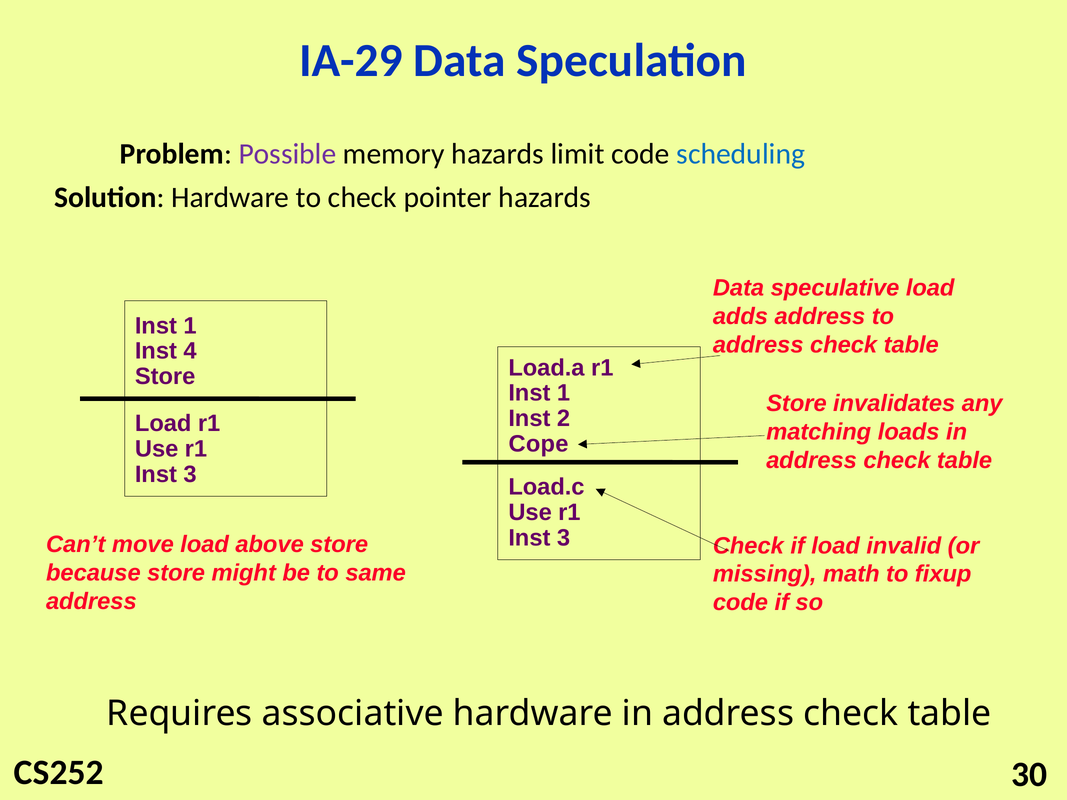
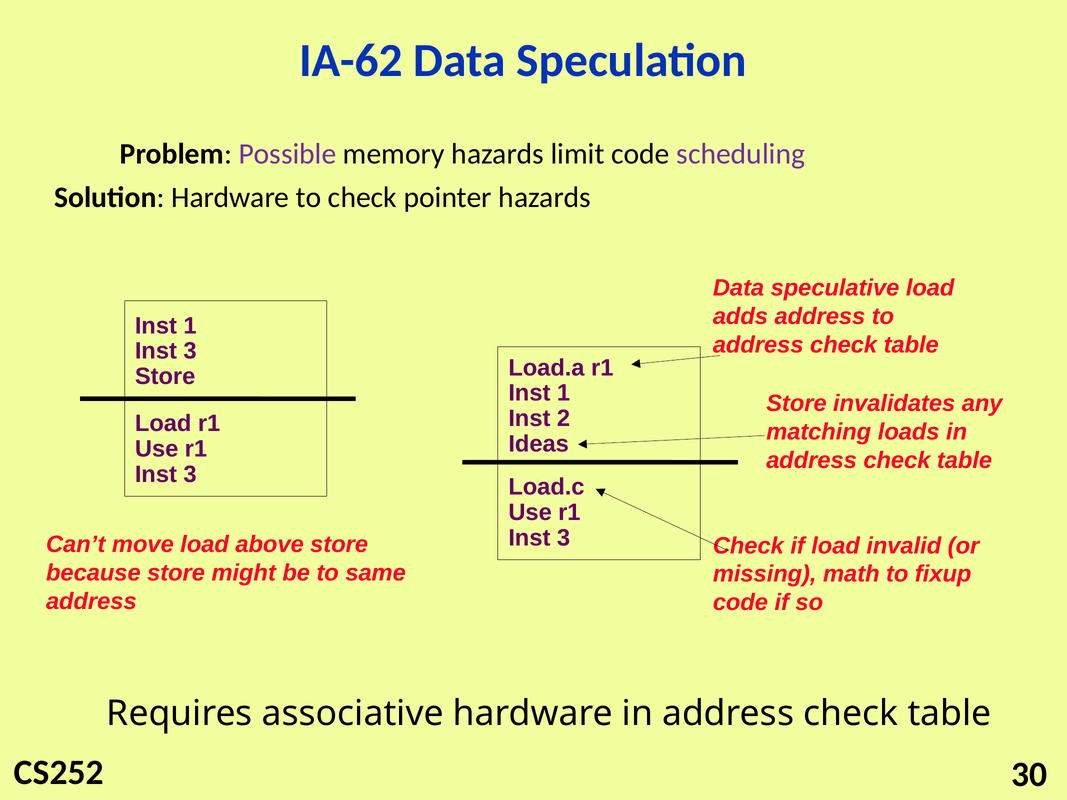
IA-29: IA-29 -> IA-62 (351, 60)
scheduling colour: blue -> purple (741, 154)
4: 4 -> 3 (190, 351)
Cope: Cope -> Ideas (539, 444)
